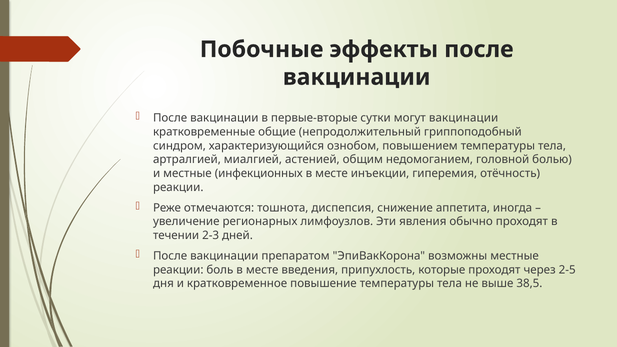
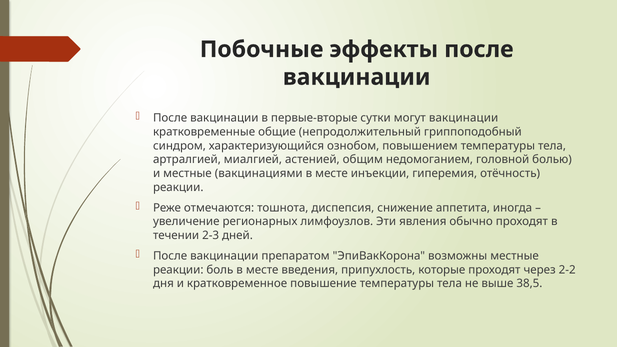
инфекционных: инфекционных -> вакцинациями (259, 174)
2-5: 2-5 -> 2-2 (567, 270)
